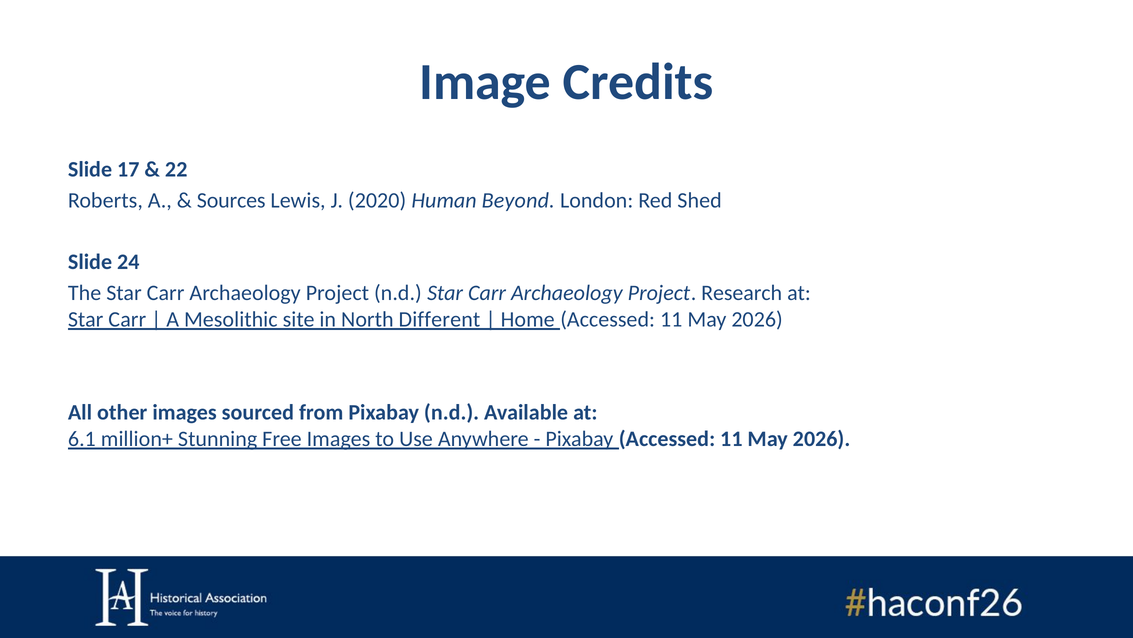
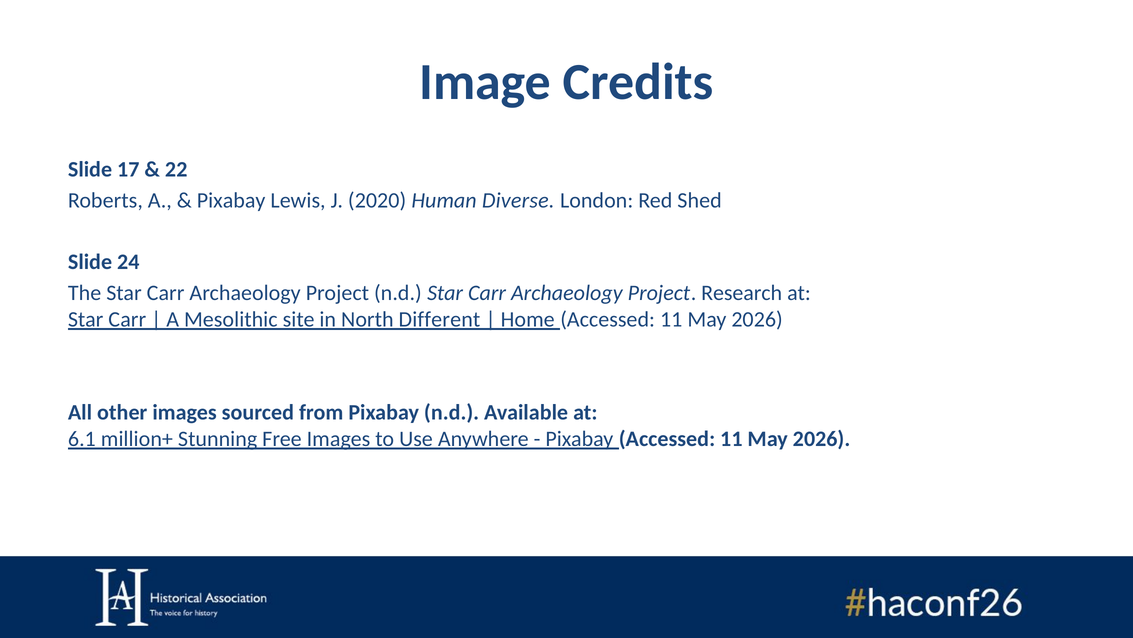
Sources: Sources -> Pixabay (231, 200)
Beyond: Beyond -> Diverse (518, 200)
